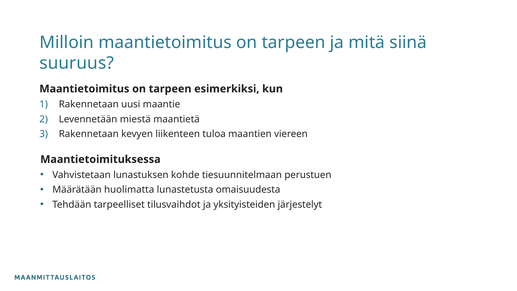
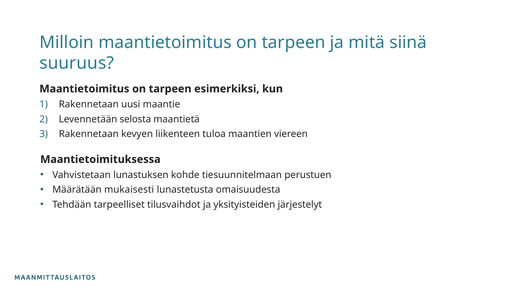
miestä: miestä -> selosta (135, 119)
huolimatta: huolimatta -> mukaisesti (129, 190)
